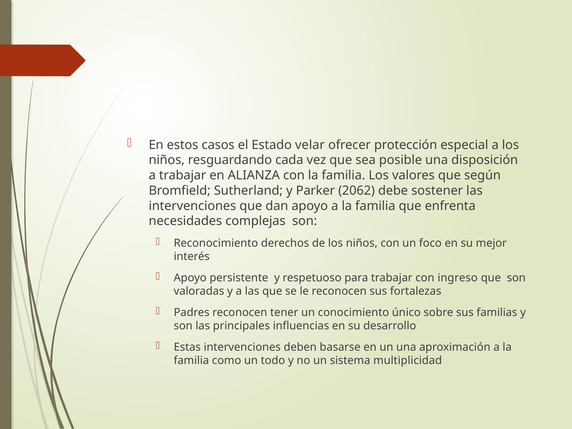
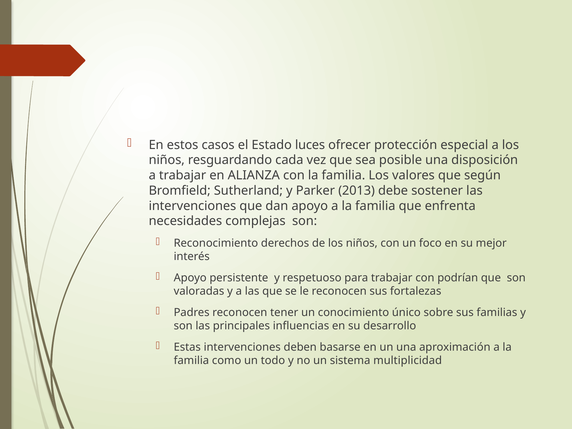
velar: velar -> luces (310, 145)
2062: 2062 -> 2013 (357, 191)
ingreso: ingreso -> podrían (458, 278)
